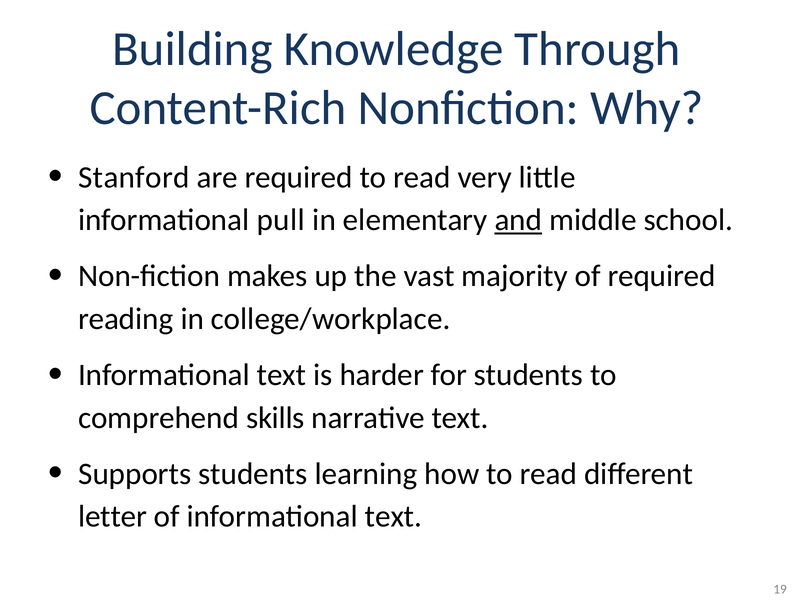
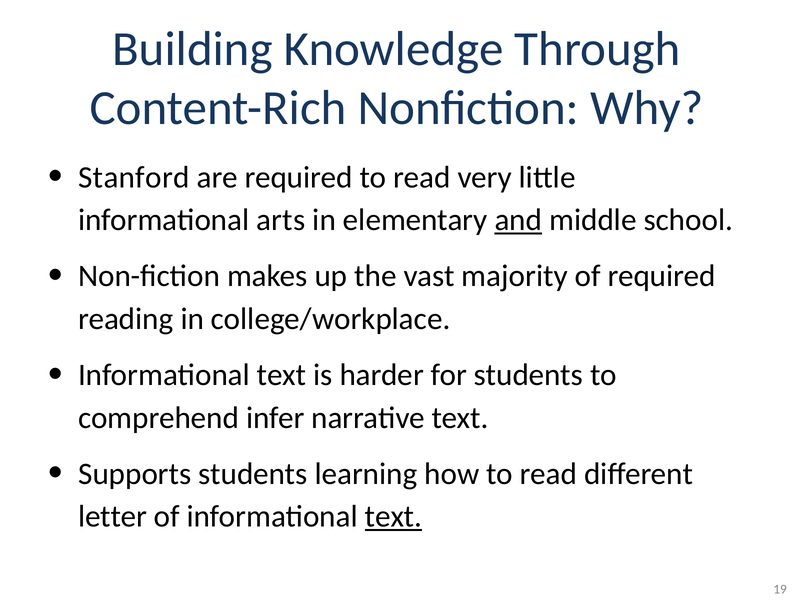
pull: pull -> arts (281, 220)
skills: skills -> infer (275, 417)
text underline: none -> present (393, 516)
